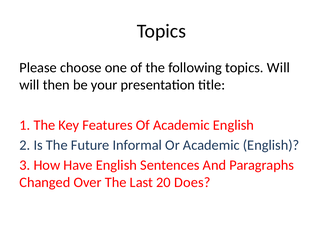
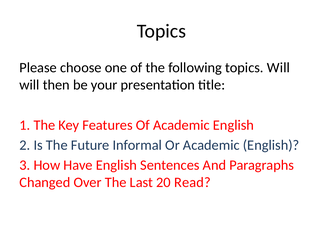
Does: Does -> Read (192, 183)
